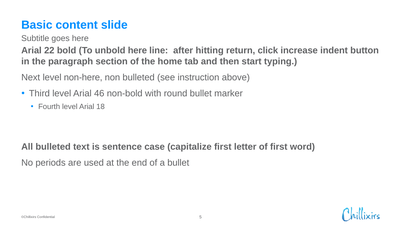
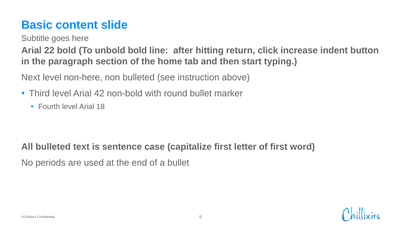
unbold here: here -> bold (137, 50)
46: 46 -> 42 (99, 93)
